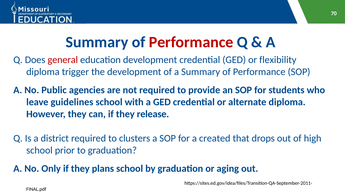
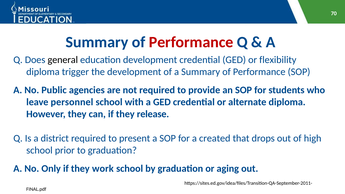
general colour: red -> black (63, 60)
guidelines: guidelines -> personnel (72, 102)
clusters: clusters -> present (135, 138)
plans: plans -> work (103, 169)
